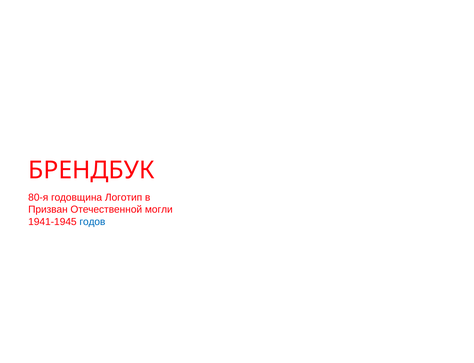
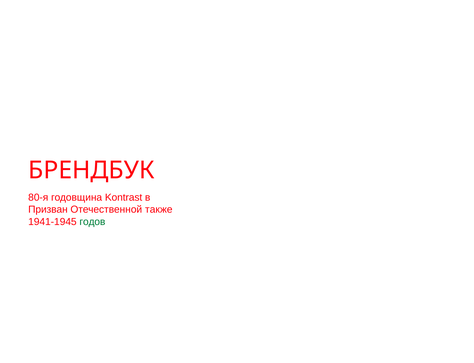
Логотип: Логотип -> Kontrast (124, 197)
могли: могли -> также (159, 209)
годов colour: blue -> green (92, 221)
